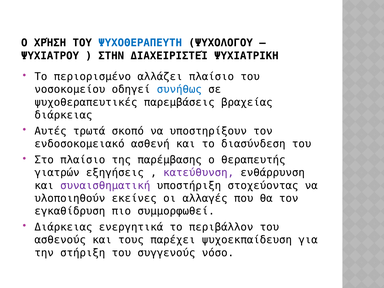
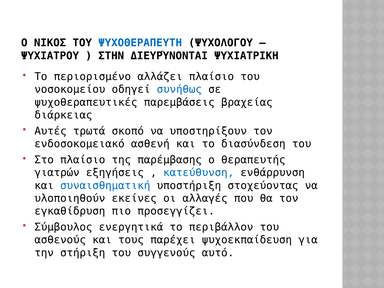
ΧΡΉΣΗ: ΧΡΉΣΗ -> ΝΙΚΟΣ (50, 43)
ΔΙΑΧΕΙΡΙΣΤΕΊ: ΔΙΑΧΕΙΡΙΣΤΕΊ -> ΔΙΕΥΡΎΝΟΝΤΑΙ (169, 56)
κατεύθυνση colour: purple -> blue (199, 173)
συναισθηματική colour: purple -> blue (105, 186)
συμμορφωθεί: συμμορφωθεί -> προσεγγίζει (176, 211)
Διάρκειας: Διάρκειας -> Σύμβουλος (63, 227)
νόσο: νόσο -> αυτό (218, 253)
